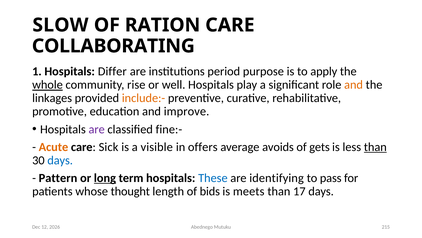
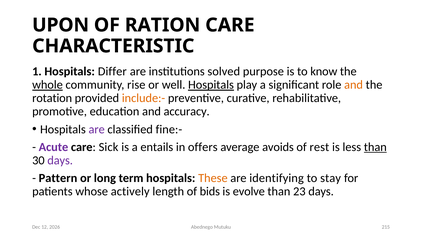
SLOW: SLOW -> UPON (61, 25)
COLLABORATING: COLLABORATING -> CHARACTERISTIC (113, 46)
period: period -> solved (224, 71)
apply: apply -> know (324, 71)
Hospitals underline: none -> present (211, 85)
linkages: linkages -> rotation (52, 98)
improve: improve -> accuracy (187, 111)
Acute colour: orange -> purple (53, 147)
visible: visible -> entails (157, 147)
gets: gets -> rest (319, 147)
days colour: blue -> purple (60, 160)
long underline: present -> none (105, 178)
These colour: blue -> orange (213, 178)
pass: pass -> stay (331, 178)
thought: thought -> actively (130, 191)
meets: meets -> evolve (249, 191)
17: 17 -> 23 (299, 191)
